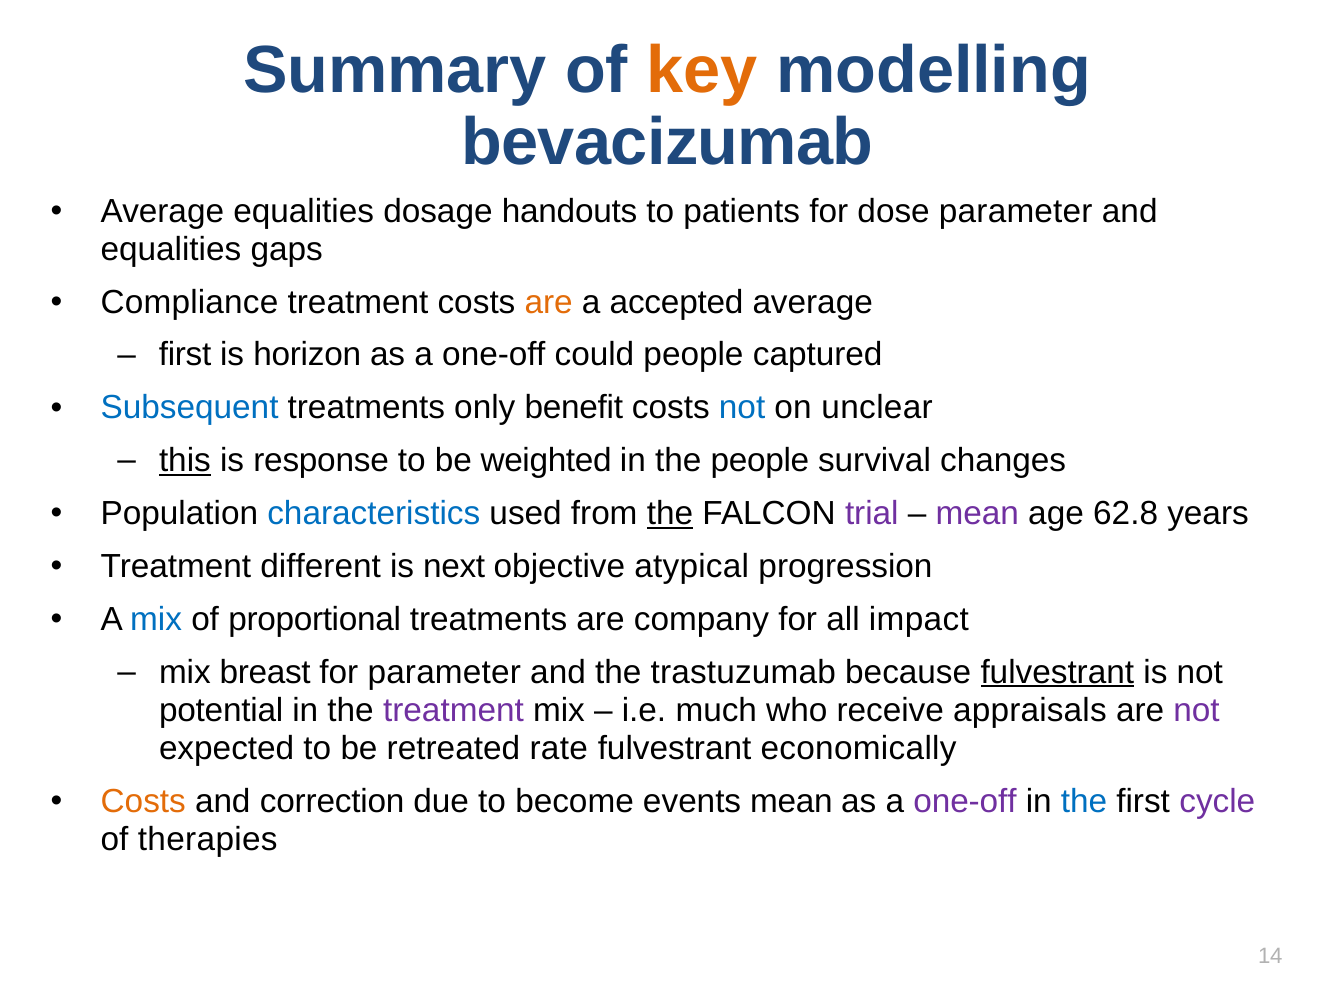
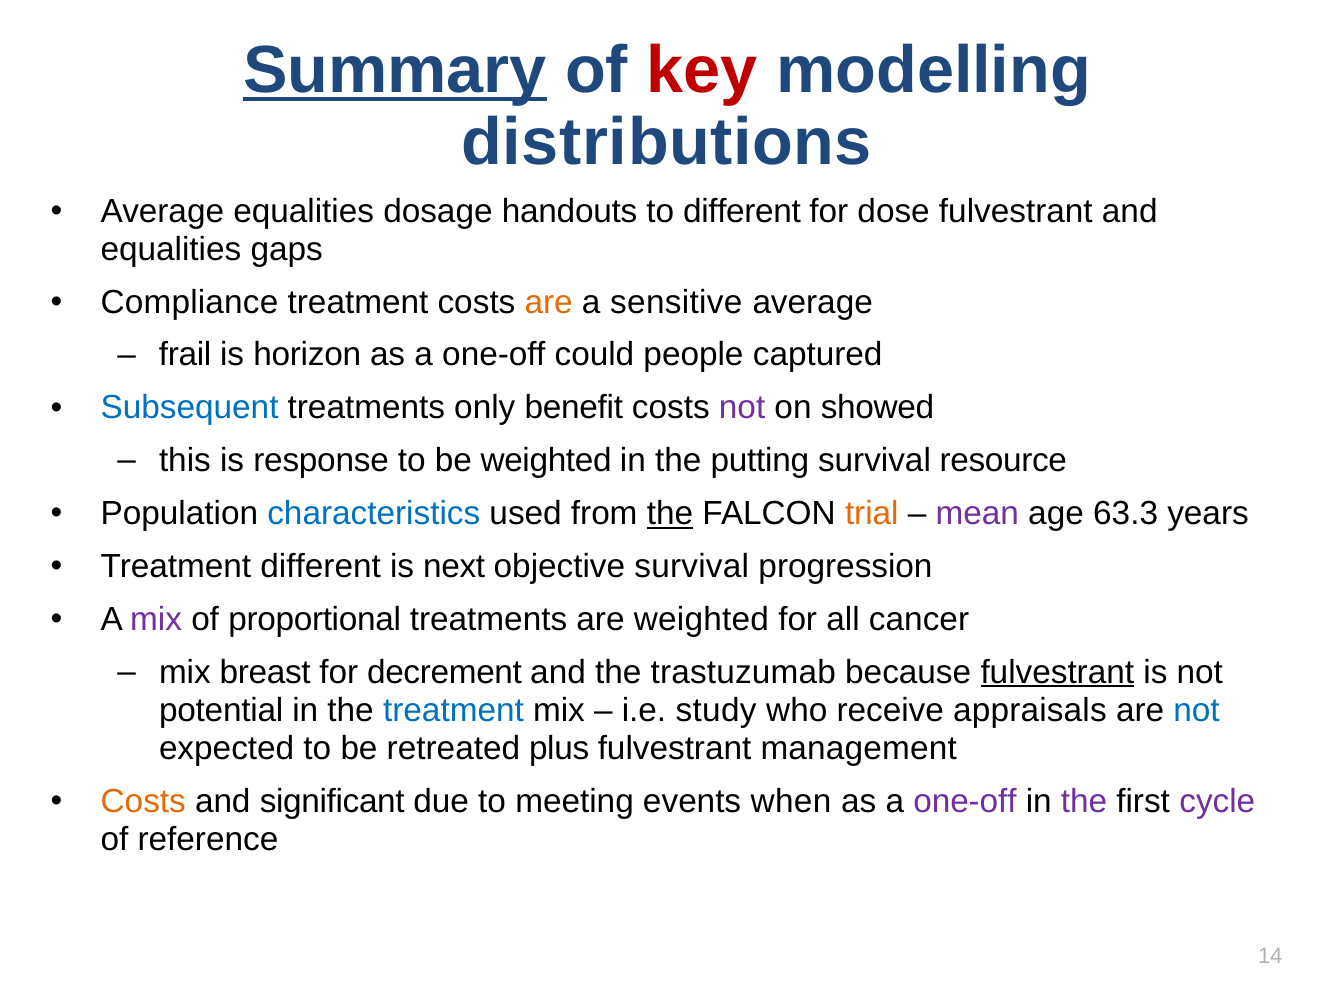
Summary underline: none -> present (395, 71)
key colour: orange -> red (702, 71)
bevacizumab: bevacizumab -> distributions (667, 143)
to patients: patients -> different (742, 211)
dose parameter: parameter -> fulvestrant (1016, 211)
accepted: accepted -> sensitive (676, 302)
first: first -> frail (185, 355)
not colour: blue -> purple (742, 408)
unclear: unclear -> showed (878, 408)
this underline: present -> none (185, 460)
the people: people -> putting (760, 460)
changes: changes -> resource (1003, 460)
trial colour: purple -> orange (872, 513)
62.8: 62.8 -> 63.3 (1126, 513)
objective atypical: atypical -> survival (692, 566)
mix colour: blue -> purple (156, 619)
are company: company -> weighted (701, 619)
impact: impact -> cancer (919, 619)
for parameter: parameter -> decrement (444, 672)
treatment colour: purple -> blue (453, 710)
much: much -> study (716, 710)
not colour: purple -> blue (1197, 710)
rate: rate -> plus (559, 748)
economically: economically -> management (859, 748)
correction: correction -> significant (332, 801)
become: become -> meeting (575, 801)
events mean: mean -> when (791, 801)
the colour: blue -> purple (1084, 801)
therapies: therapies -> reference (208, 839)
